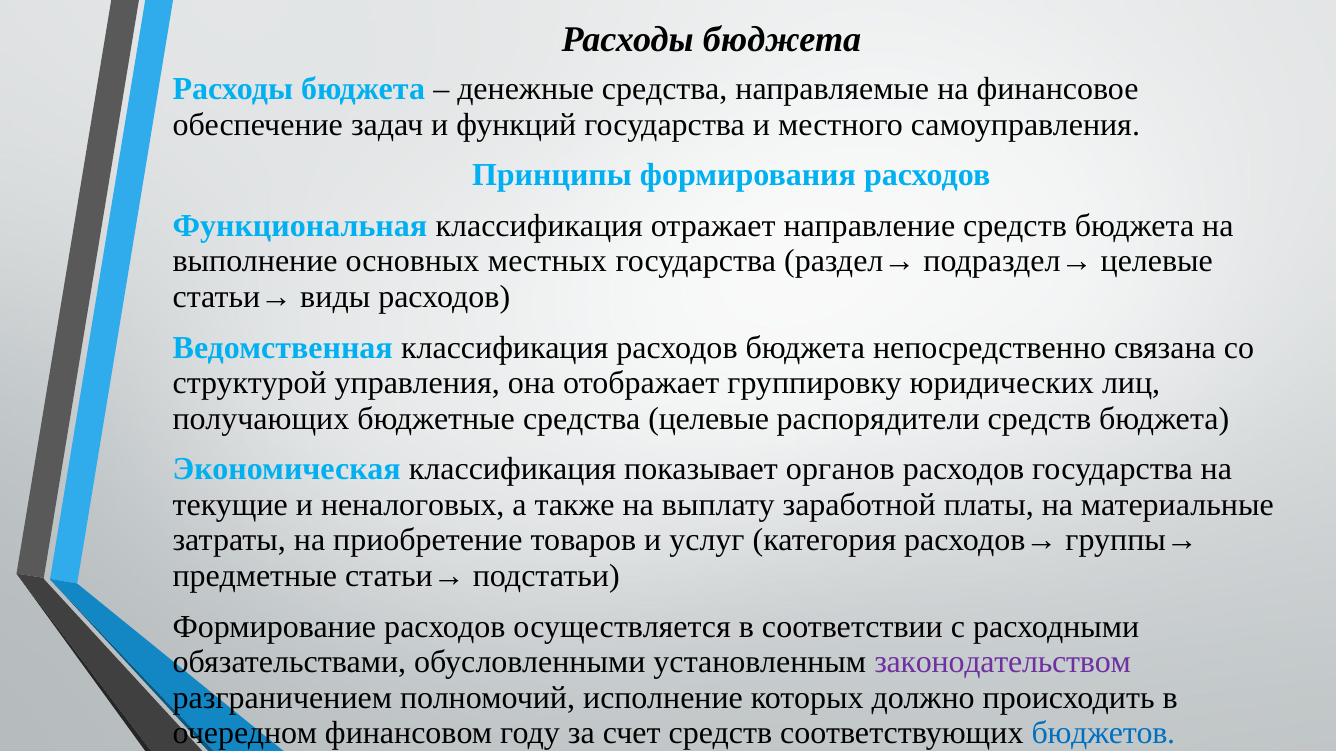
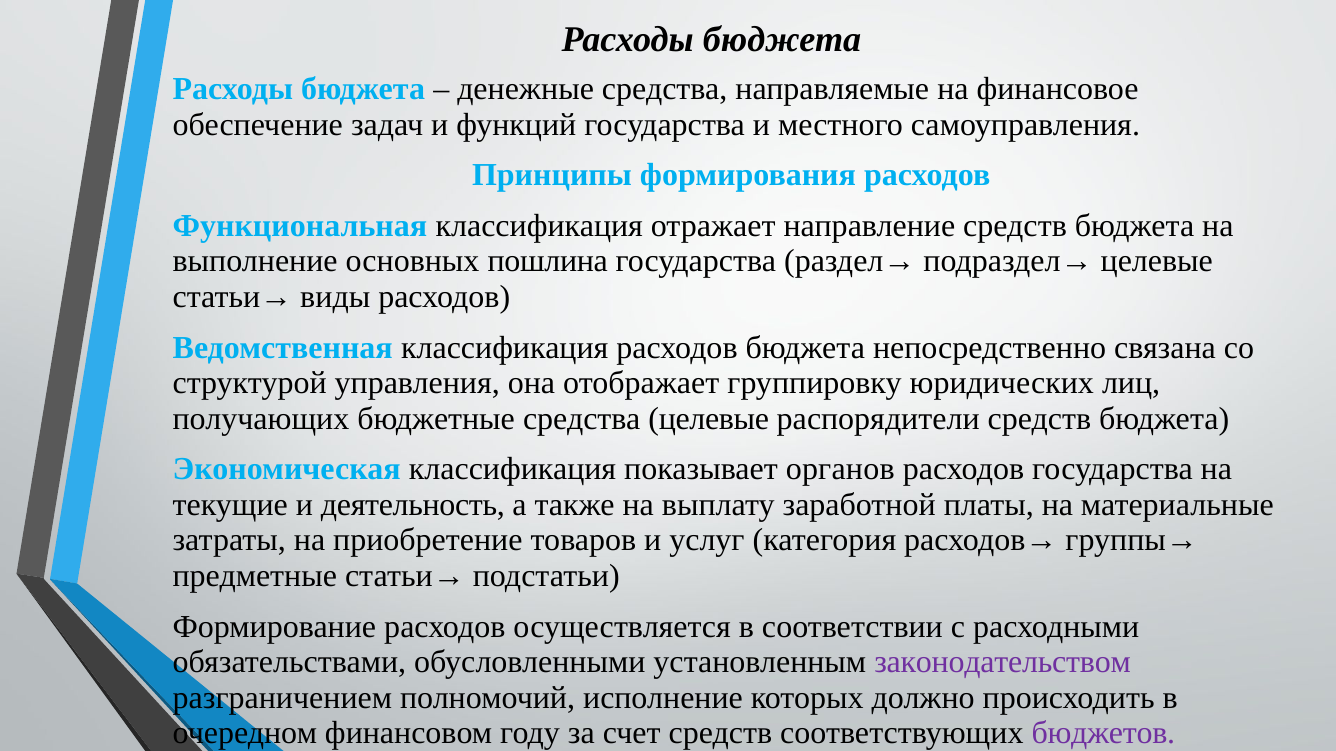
местных: местных -> пошлина (548, 262)
неналоговых: неналоговых -> деятельность (413, 505)
бюджетов colour: blue -> purple (1103, 734)
